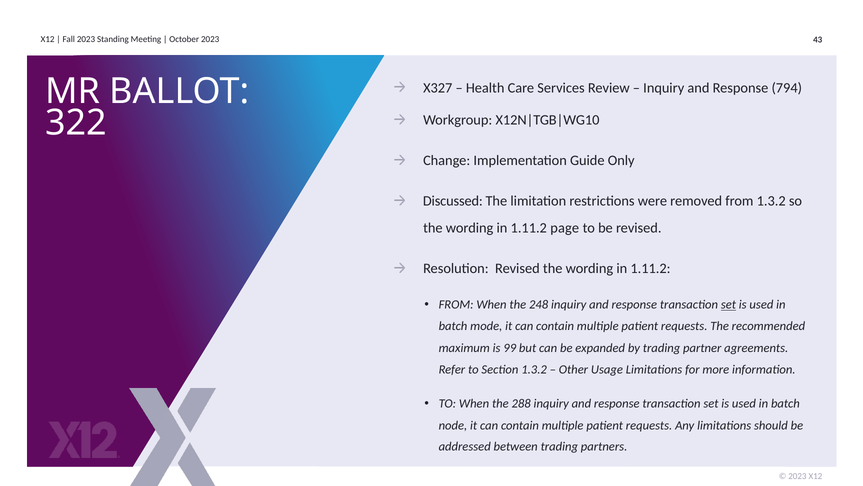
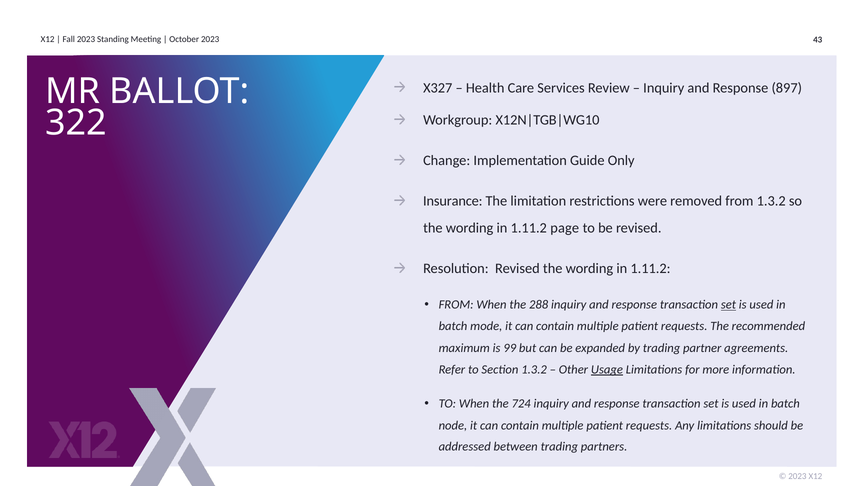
794: 794 -> 897 (787, 88)
Discussed: Discussed -> Insurance (453, 201)
248: 248 -> 288 (539, 304)
Usage underline: none -> present (607, 369)
288: 288 -> 724 (521, 403)
